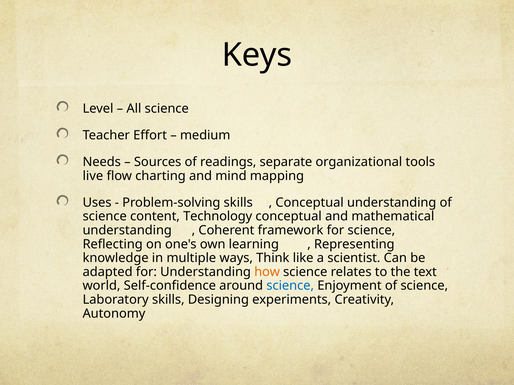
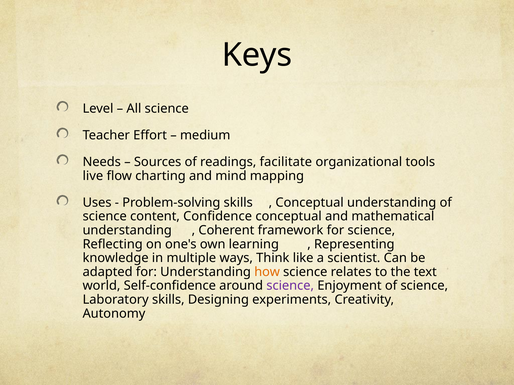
separate: separate -> facilitate (286, 162)
Technology: Technology -> Confidence (218, 217)
science colour: blue -> purple (290, 286)
